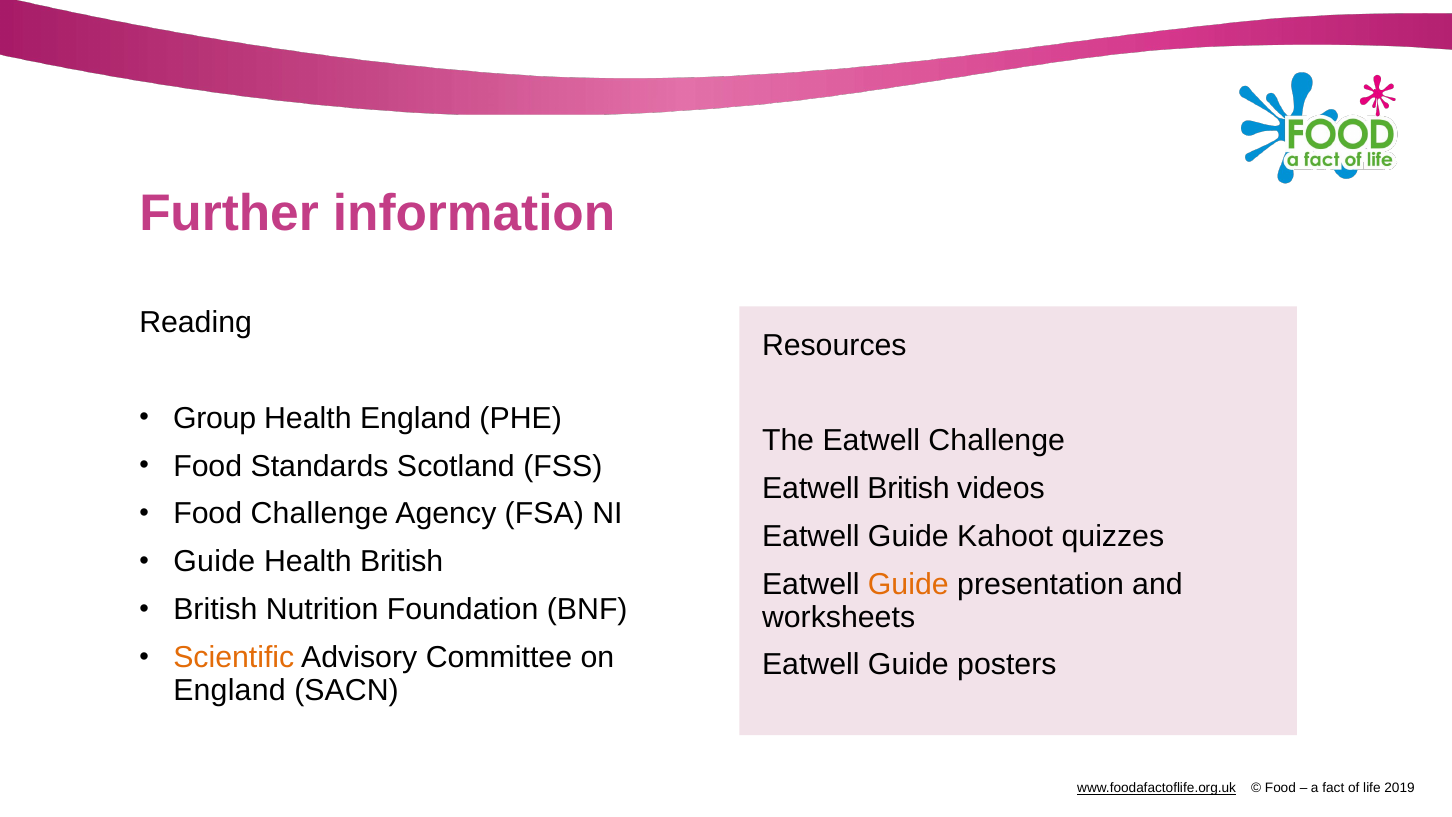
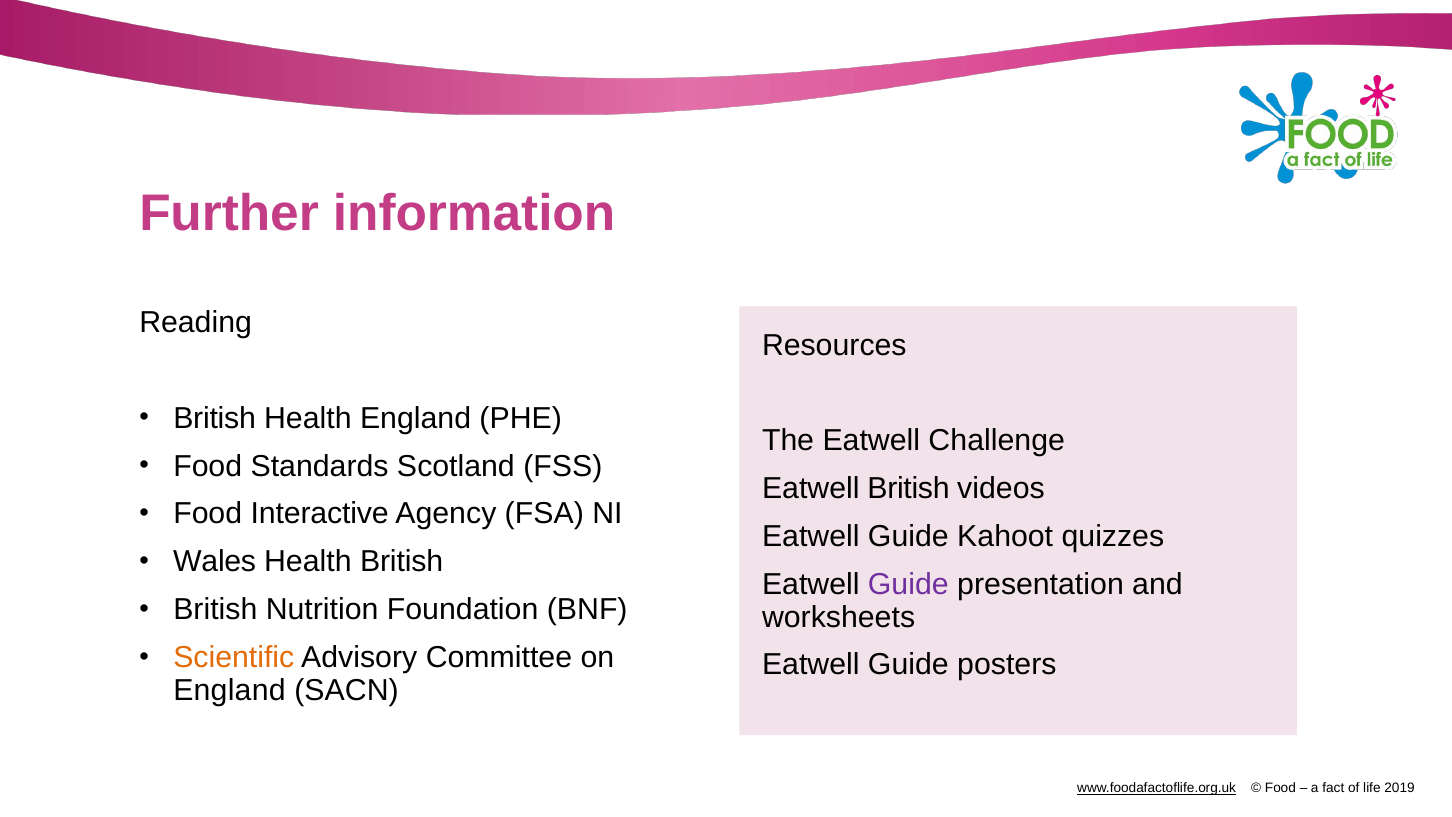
Group: Group -> British (215, 418)
Food Challenge: Challenge -> Interactive (320, 514)
Guide: Guide -> Wales (215, 562)
Guide colour: orange -> purple (908, 584)
